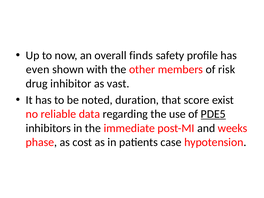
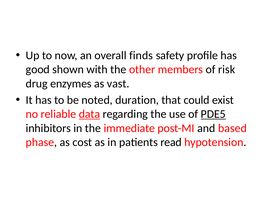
even: even -> good (38, 69)
inhibitor: inhibitor -> enzymes (71, 84)
score: score -> could (197, 100)
data underline: none -> present (89, 114)
weeks: weeks -> based (232, 128)
case: case -> read (171, 142)
